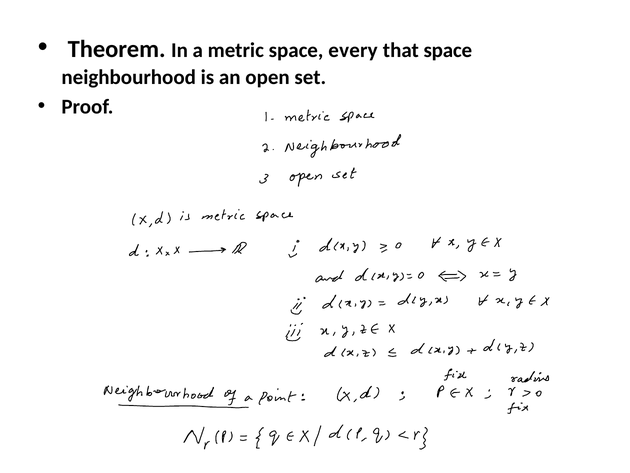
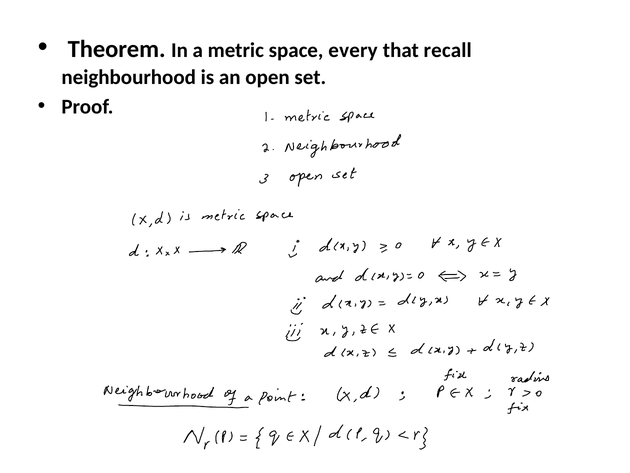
that space: space -> recall (448, 50)
